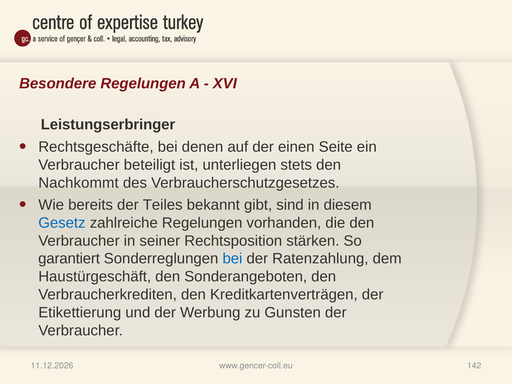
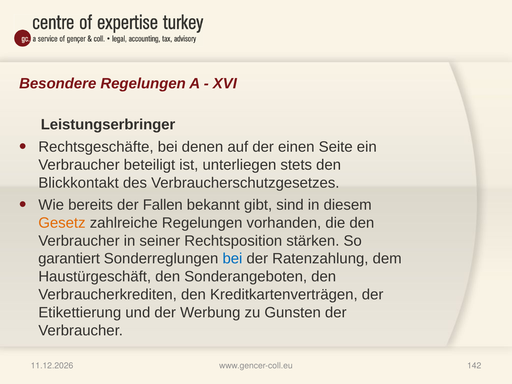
Nachkommt: Nachkommt -> Blickkontakt (79, 183)
Teiles: Teiles -> Fallen (163, 205)
Gesetz colour: blue -> orange (62, 223)
